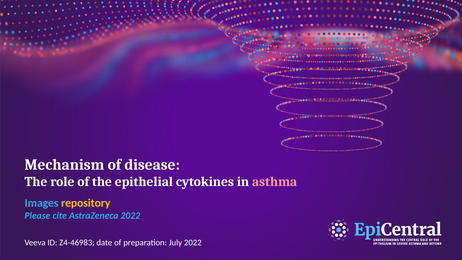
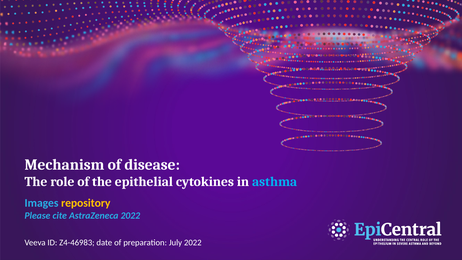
asthma colour: pink -> light blue (275, 182)
